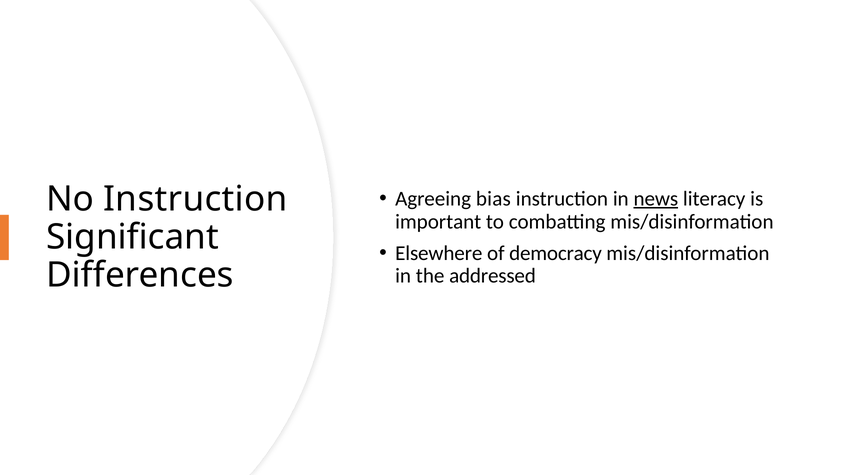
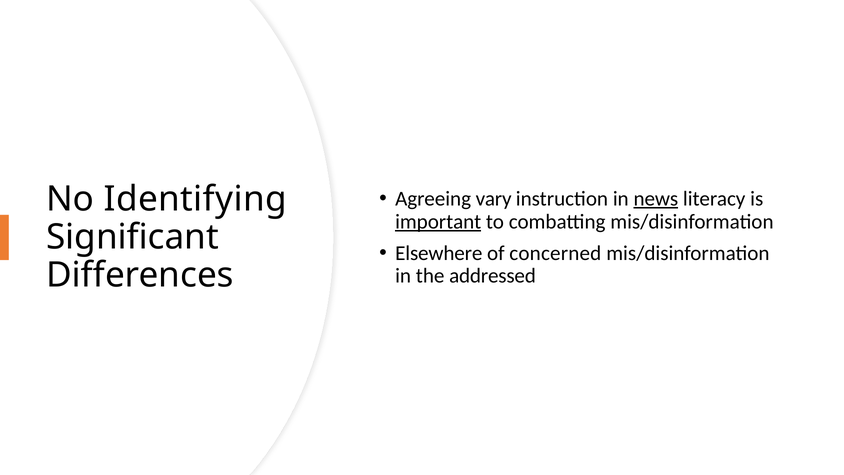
bias: bias -> vary (494, 199)
No Instruction: Instruction -> Identifying (195, 199)
important underline: none -> present (438, 221)
democracy: democracy -> concerned (555, 253)
